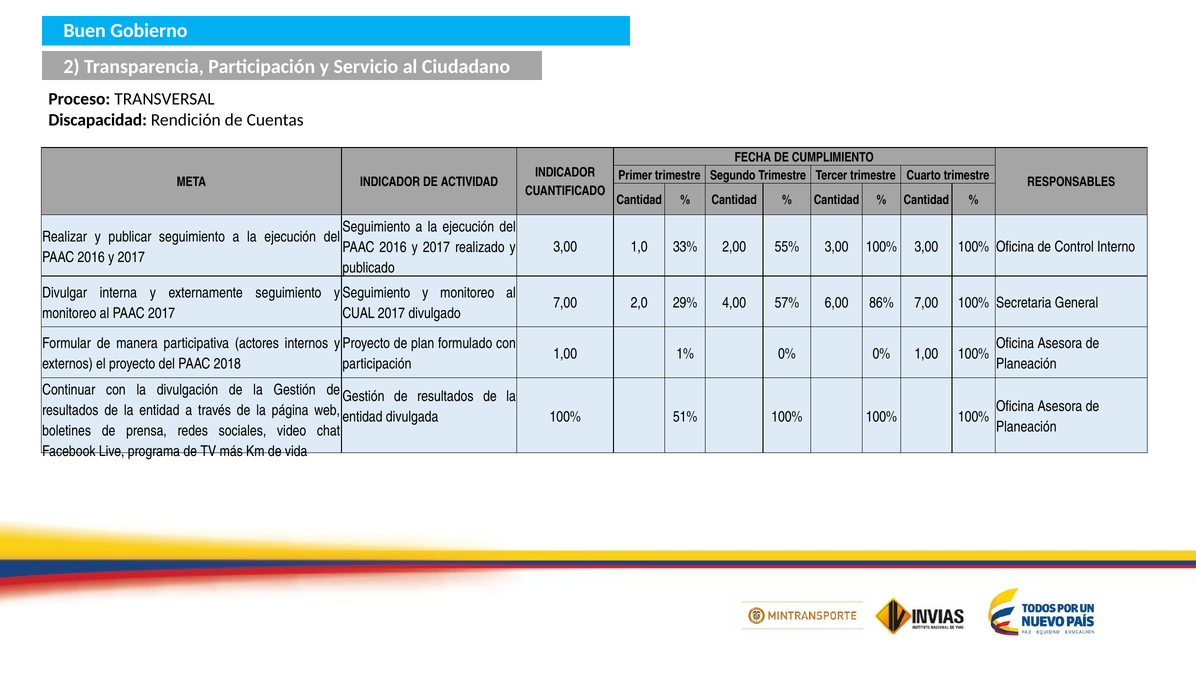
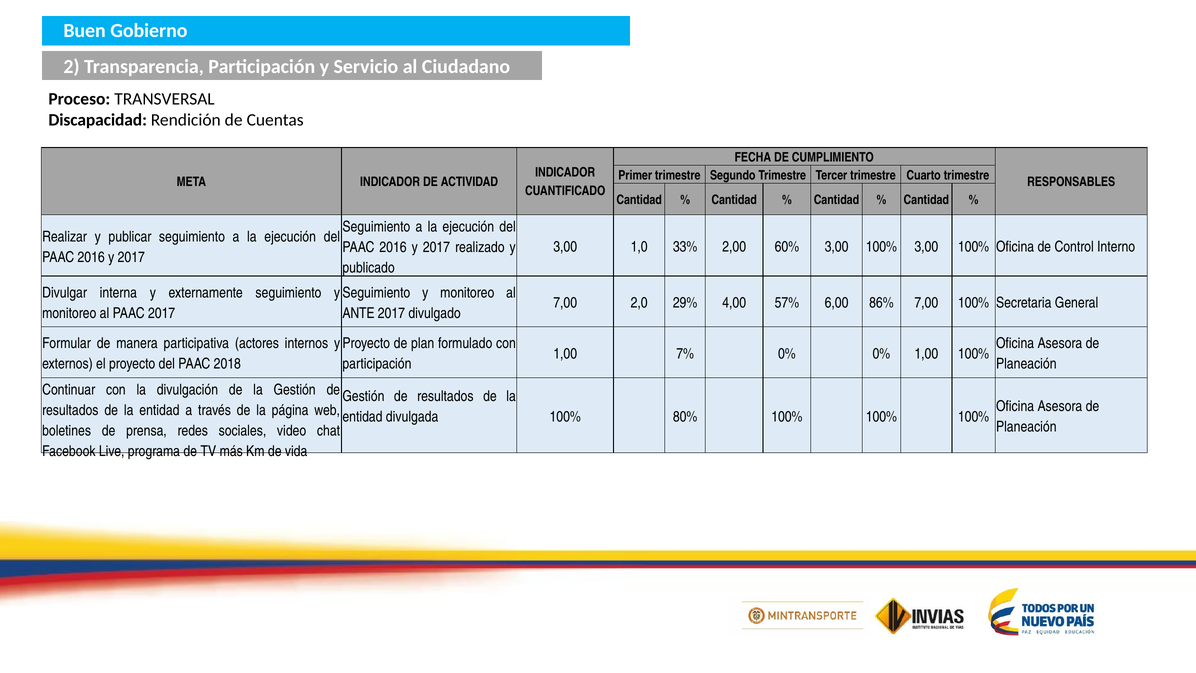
55%: 55% -> 60% (787, 247)
CUAL: CUAL -> ANTE (359, 313)
1%: 1% -> 7% (685, 354)
51%: 51% -> 80% (685, 417)
